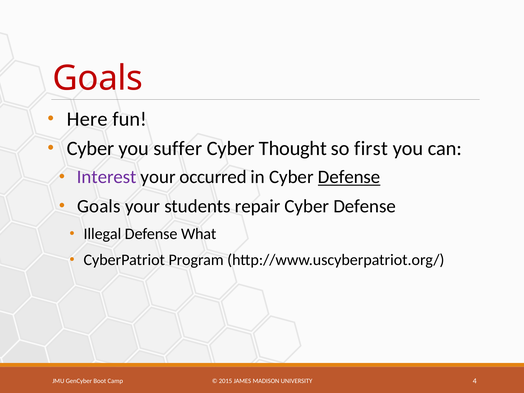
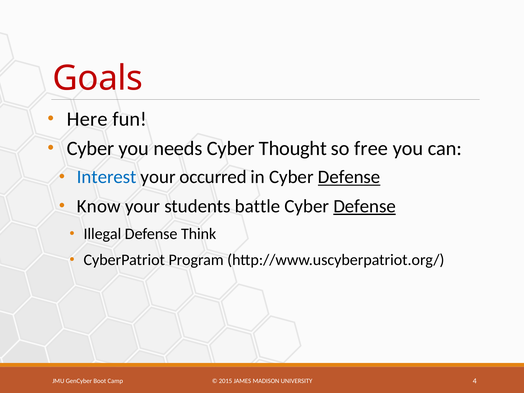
suffer: suffer -> needs (178, 148)
first: first -> free (371, 148)
Interest colour: purple -> blue (107, 177)
Goals: Goals -> Know (99, 206)
repair: repair -> battle (258, 206)
Defense underline: none -> present (365, 206)
What: What -> Think (199, 234)
